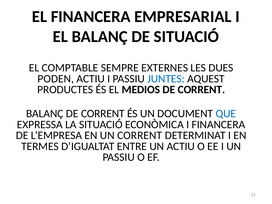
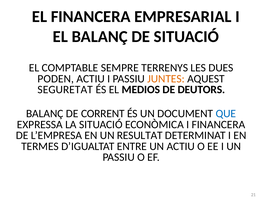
EXTERNES: EXTERNES -> TERRENYS (165, 68)
JUNTES colour: blue -> orange (166, 79)
PRODUCTES: PRODUCTES -> SEGURETAT (65, 90)
CORRENT: CORRENT -> DEUTORS (201, 90)
UN CORRENT: CORRENT -> RESULTAT (140, 135)
